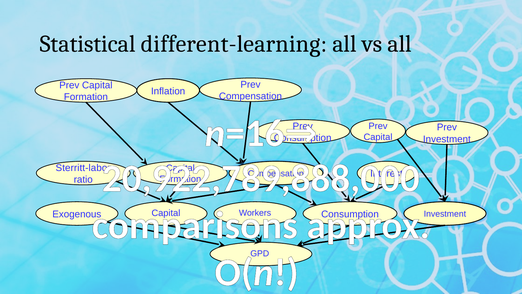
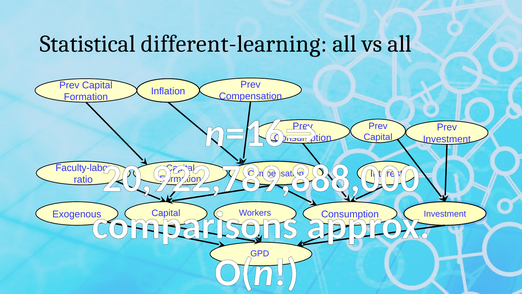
Sterritt-labor: Sterritt-labor -> Faculty-labor (83, 168)
